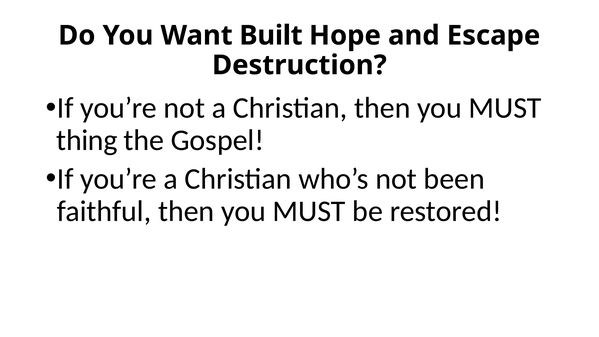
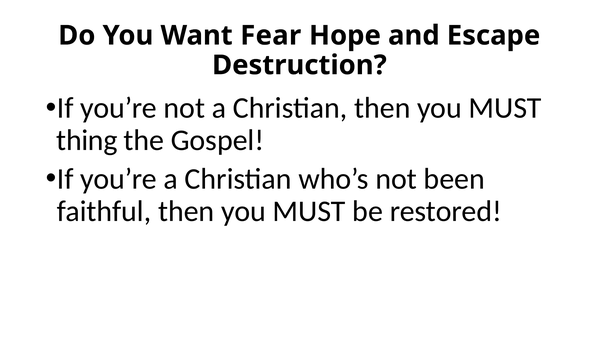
Built: Built -> Fear (271, 35)
